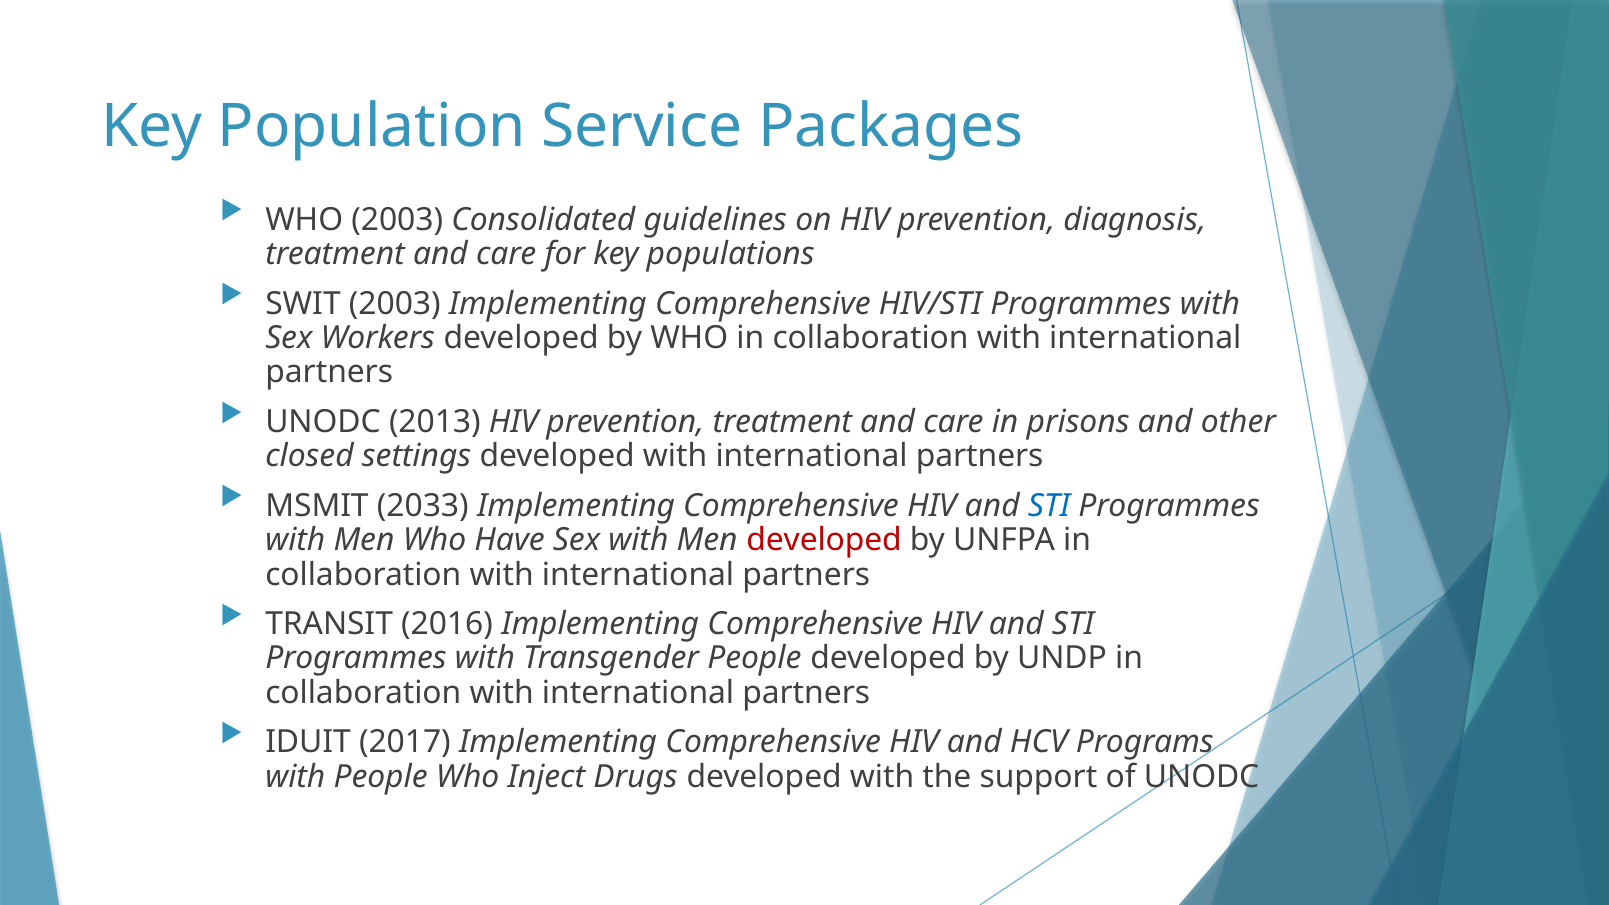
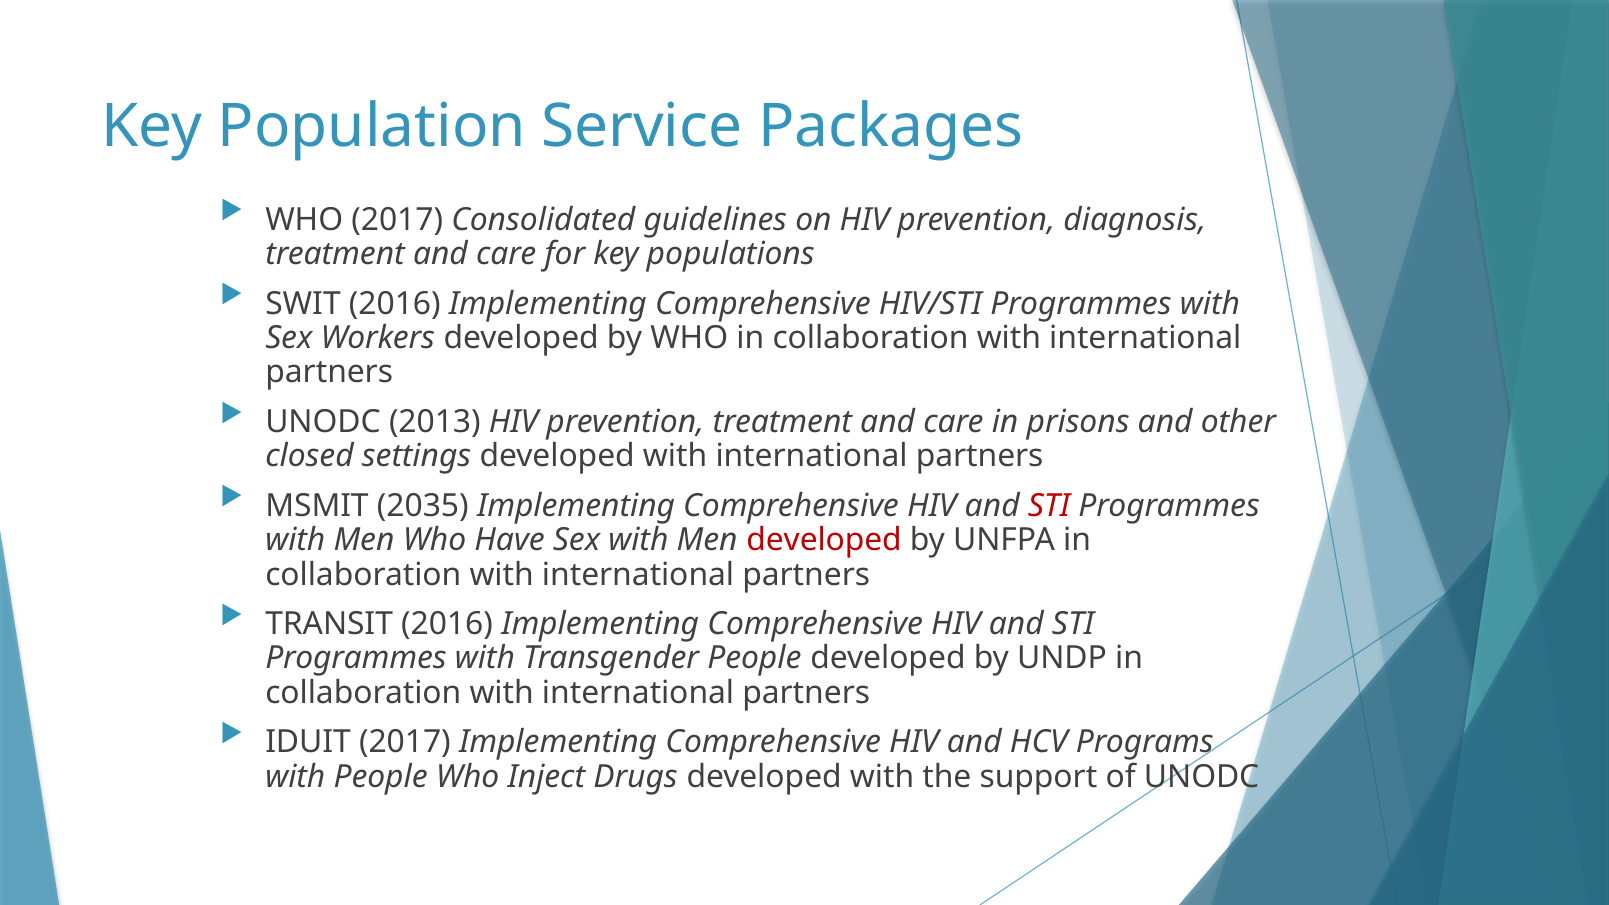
WHO 2003: 2003 -> 2017 (397, 220)
SWIT 2003: 2003 -> 2016 (395, 304)
2033: 2033 -> 2035 (423, 506)
STI colour: blue -> red (1049, 506)
